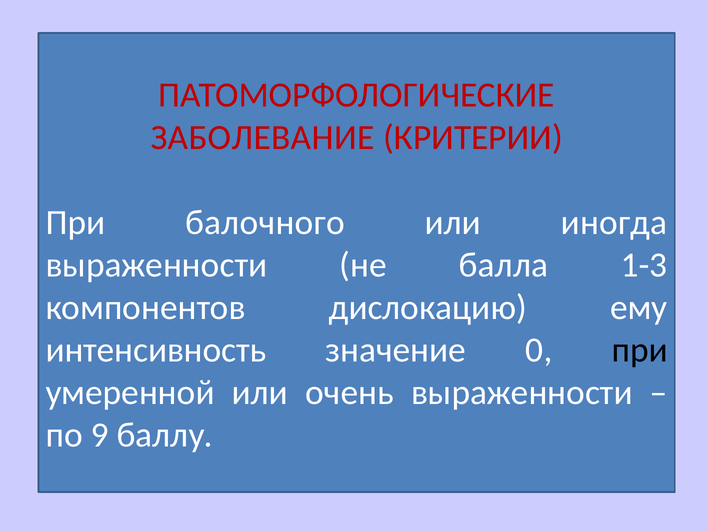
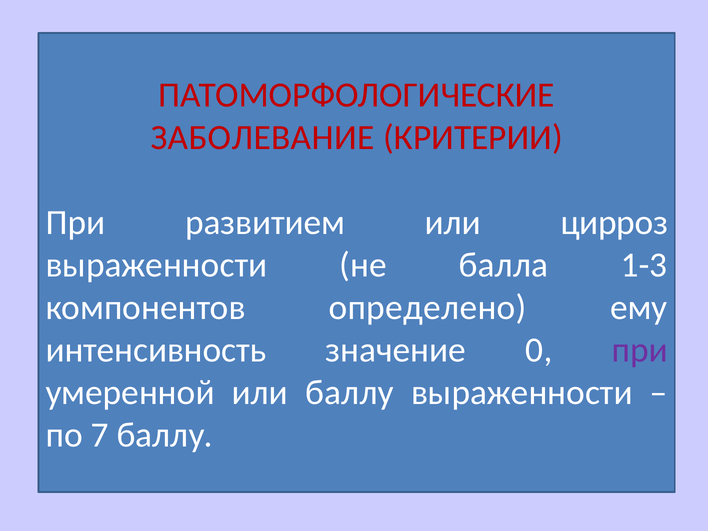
балочного: балочного -> развитием (265, 223)
иногда: иногда -> цирроз (614, 223)
дислокацию: дислокацию -> определено (428, 308)
при colour: black -> purple (640, 350)
или очень: очень -> баллу (349, 393)
9: 9 -> 7 (100, 435)
